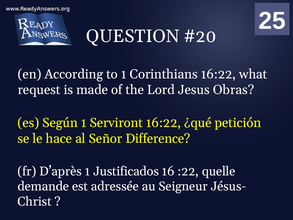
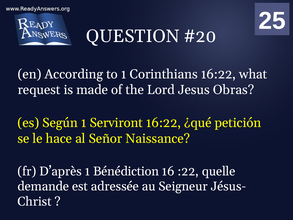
Difference: Difference -> Naissance (158, 138)
Justificados: Justificados -> Bénédiction (126, 171)
